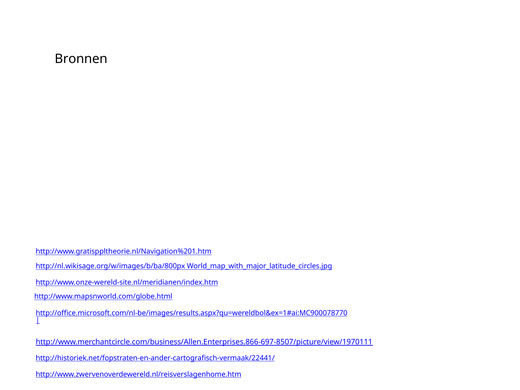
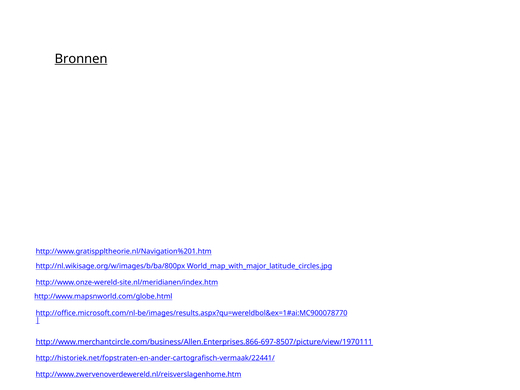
Bronnen underline: none -> present (81, 59)
